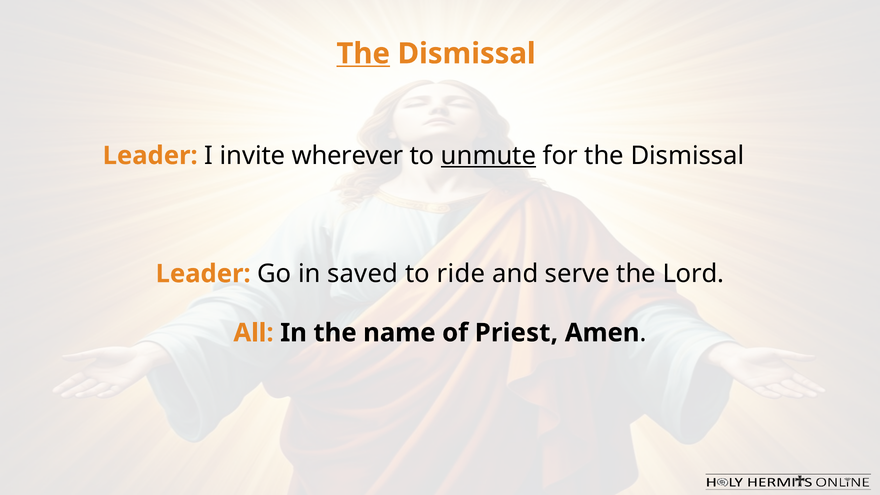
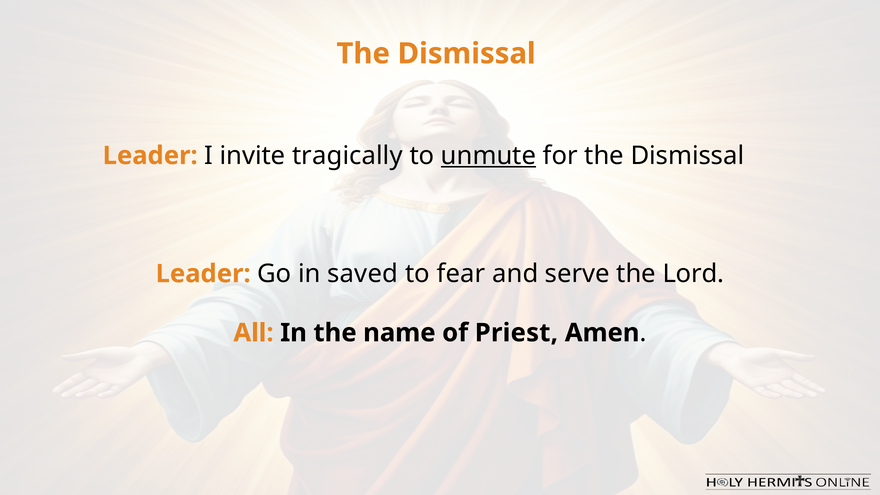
The underline: present -> none (363, 54)
wherever: wherever -> tragically (347, 156)
ride: ride -> fear (461, 274)
